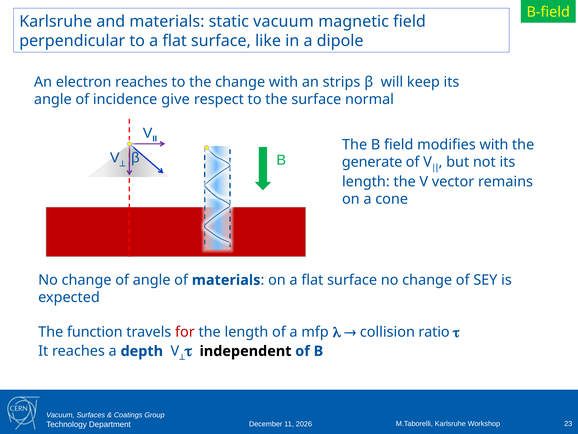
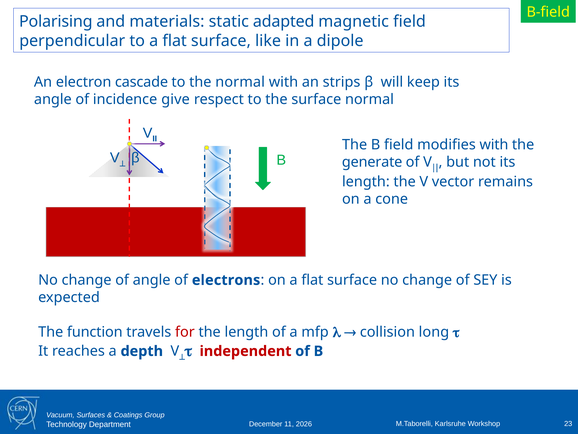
Karlsruhe: Karlsruhe -> Polarising (56, 22)
static vacuum: vacuum -> adapted (284, 22)
electron reaches: reaches -> cascade (142, 82)
the change: change -> normal (240, 82)
of materials: materials -> electrons (226, 280)
ratio: ratio -> long (434, 332)
independent colour: black -> red (246, 351)
